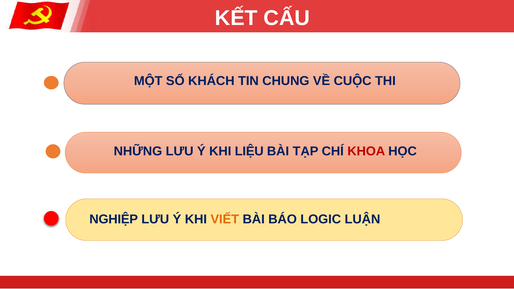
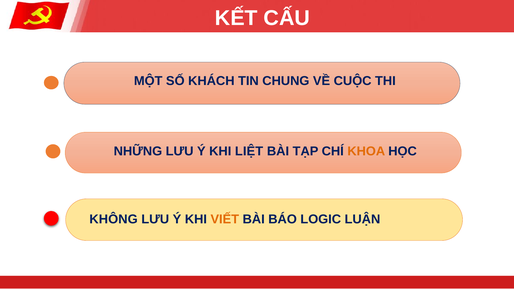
LIỆU: LIỆU -> LIỆT (249, 151)
KHOA colour: red -> orange (366, 151)
NGHIỆP: NGHIỆP -> KHÔNG (114, 219)
